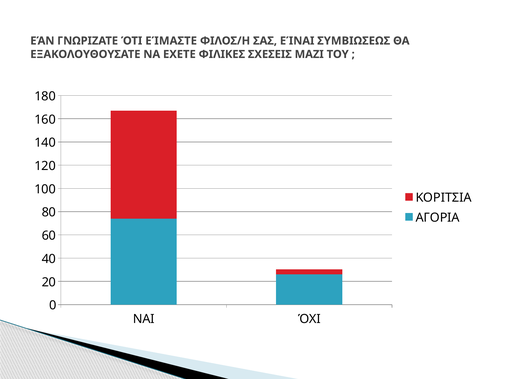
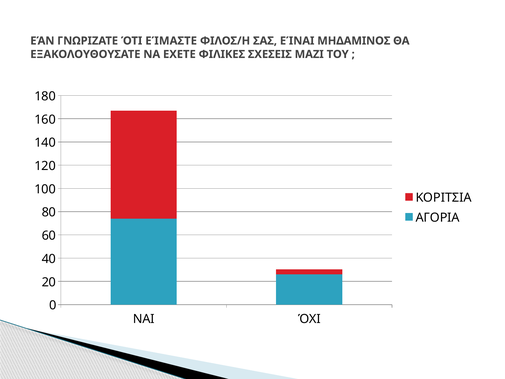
ΣΥΜΒΙΩΣΕΩΣ: ΣΥΜΒΙΩΣΕΩΣ -> ΜΗΔΑΜΙΝΟΣ (354, 41)
